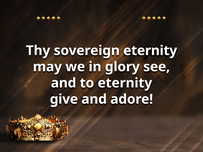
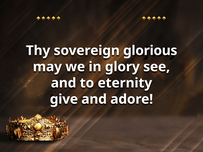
sovereign eternity: eternity -> glorious (150, 51)
